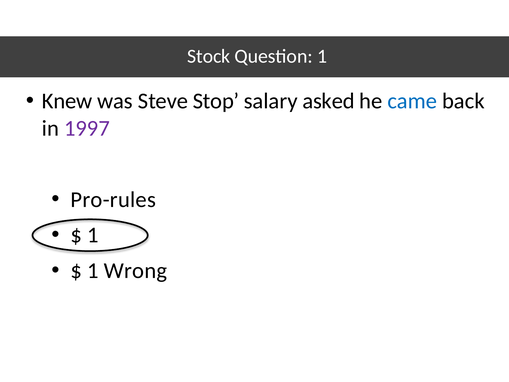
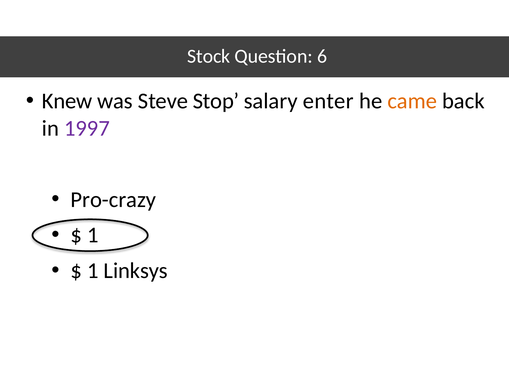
Question 1: 1 -> 6 (322, 56)
asked: asked -> enter (328, 101)
came colour: blue -> orange (412, 101)
Pro-rules: Pro-rules -> Pro-crazy (113, 199)
Wrong: Wrong -> Linksys (136, 271)
